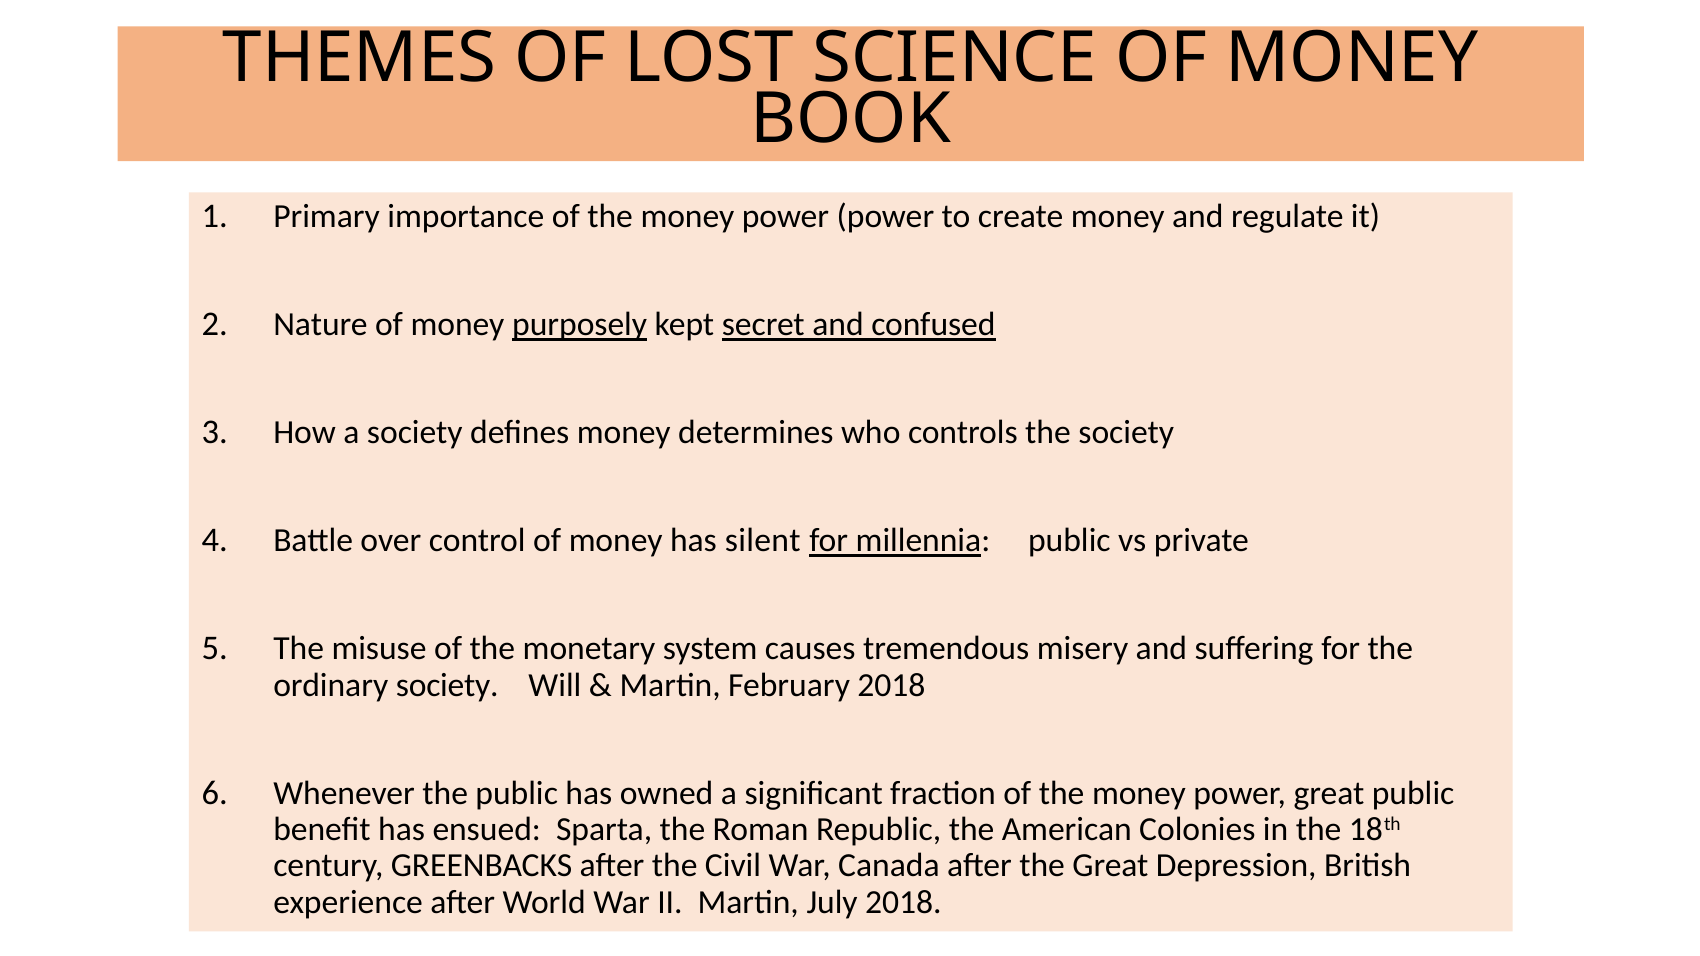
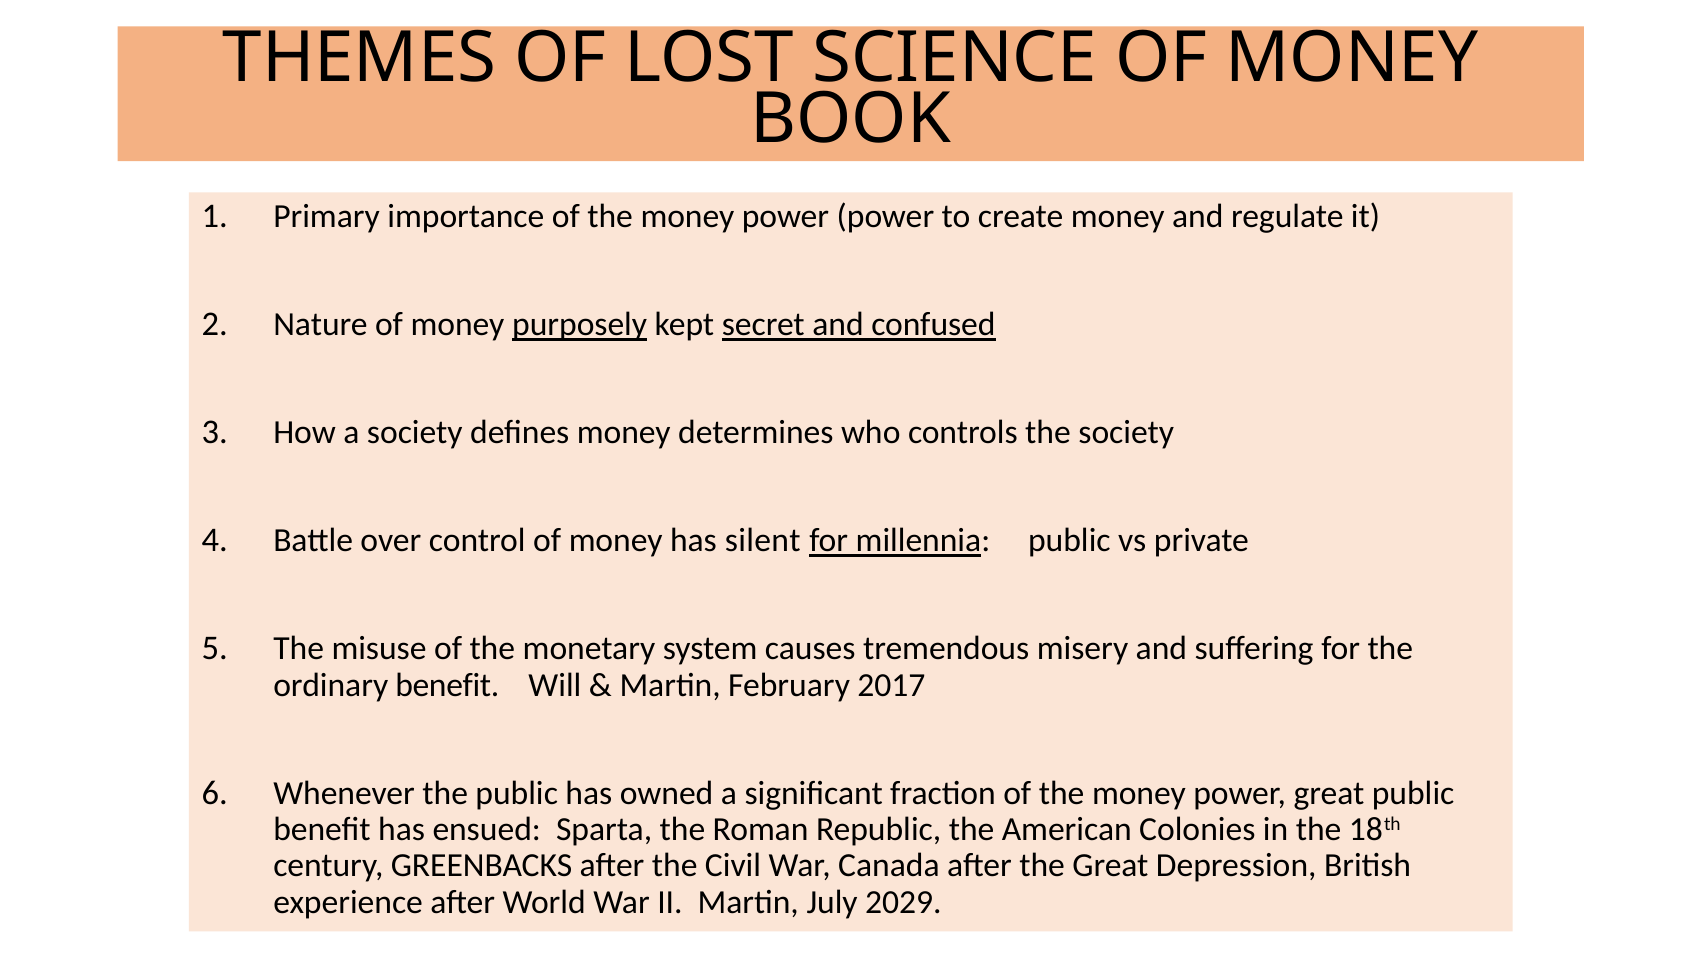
ordinary society: society -> benefit (447, 685)
February 2018: 2018 -> 2017 (891, 685)
July 2018: 2018 -> 2029 (903, 902)
